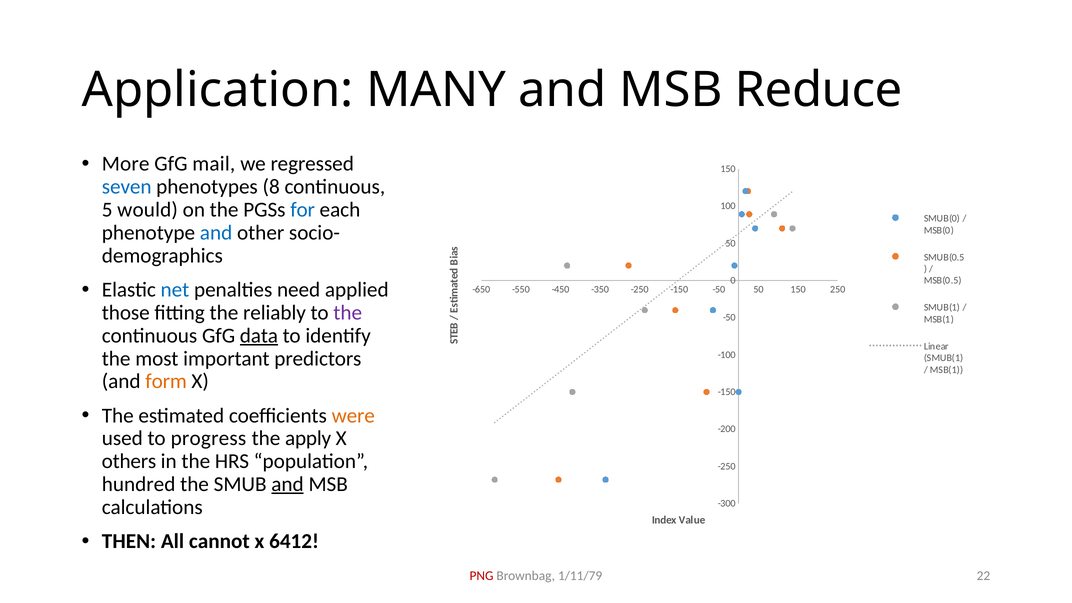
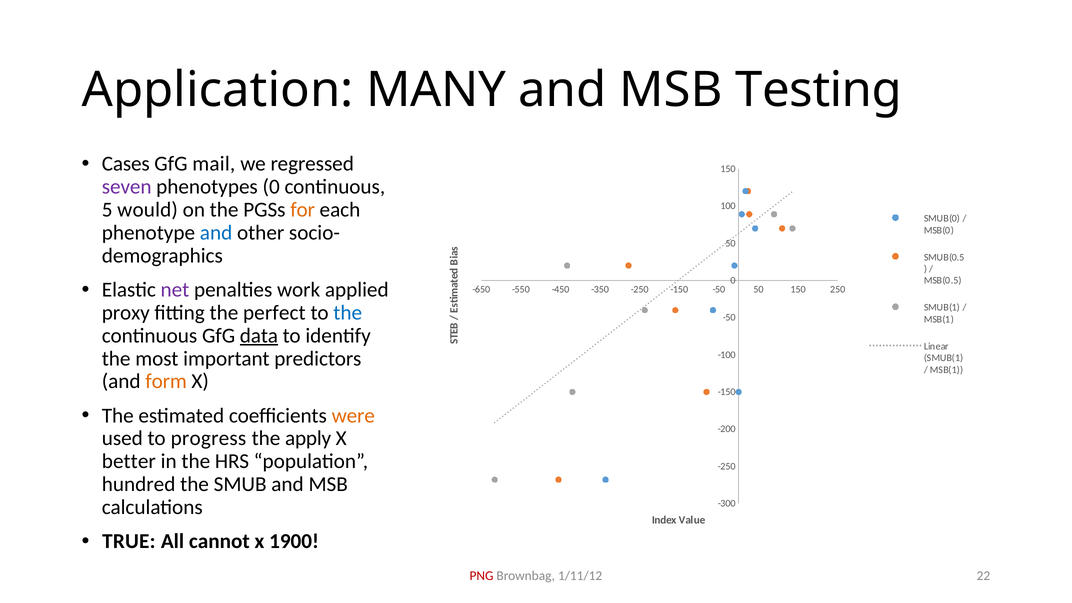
Reduce: Reduce -> Testing (819, 90)
More: More -> Cases (126, 164)
seven colour: blue -> purple (127, 187)
phenotypes 8: 8 -> 0 (271, 187)
for colour: blue -> orange (303, 210)
net colour: blue -> purple (175, 290)
need: need -> work (299, 290)
those: those -> proxy (126, 313)
reliably: reliably -> perfect (274, 313)
the colour: purple -> blue (348, 313)
others: others -> better (129, 461)
and underline: present -> none (288, 484)
THEN: THEN -> TRUE (129, 541)
6412: 6412 -> 1900 (294, 541)
1/11/79: 1/11/79 -> 1/11/12 (580, 576)
